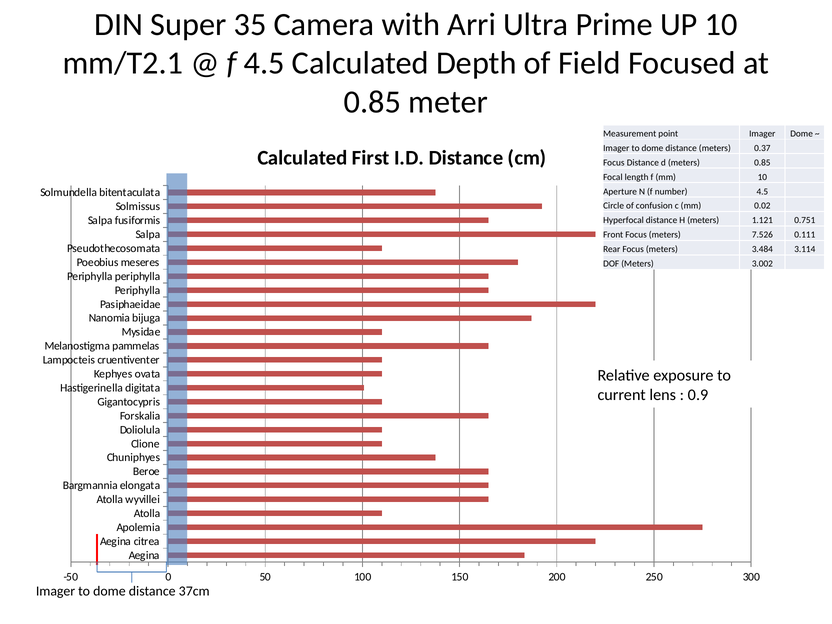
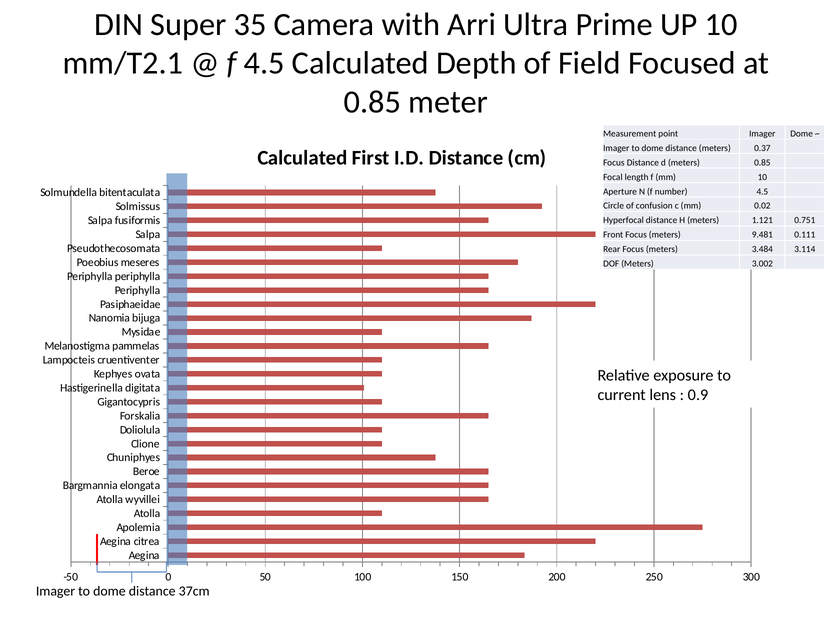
7.526: 7.526 -> 9.481 (762, 235)
